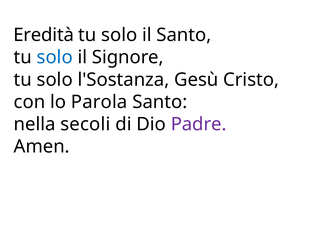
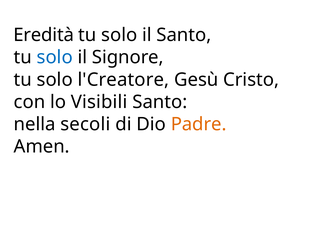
l'Sostanza: l'Sostanza -> l'Creatore (123, 79)
Parola: Parola -> Visibili (99, 102)
Padre colour: purple -> orange (199, 124)
